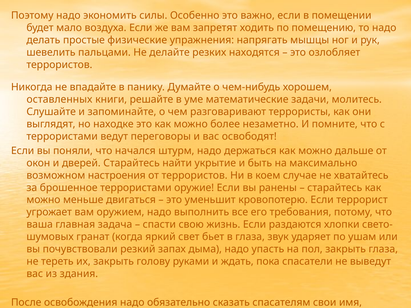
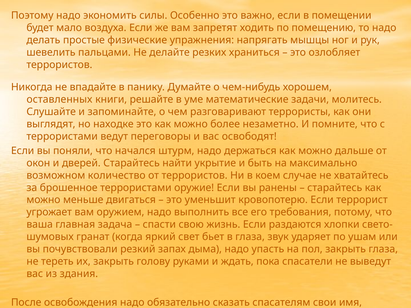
находятся: находятся -> храниться (254, 52)
настроения: настроения -> количество (117, 175)
